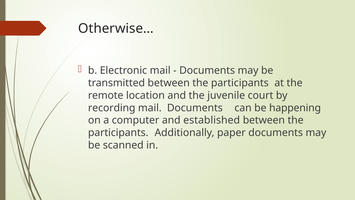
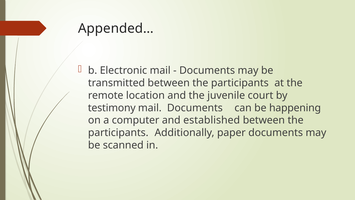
Otherwise…: Otherwise… -> Appended… (116, 28)
recording: recording -> testimony (112, 108)
